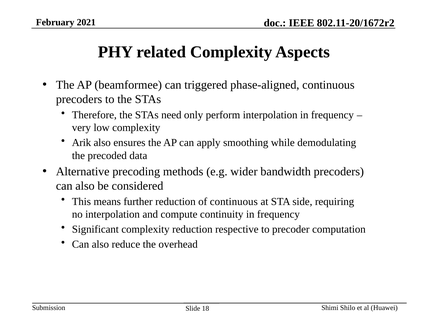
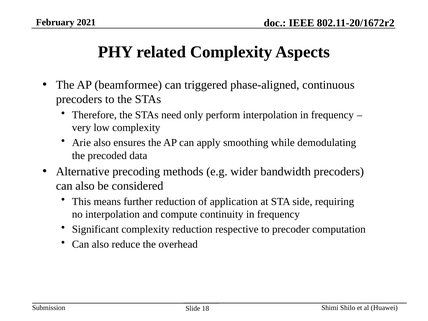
Arik: Arik -> Arie (81, 143)
of continuous: continuous -> application (234, 201)
